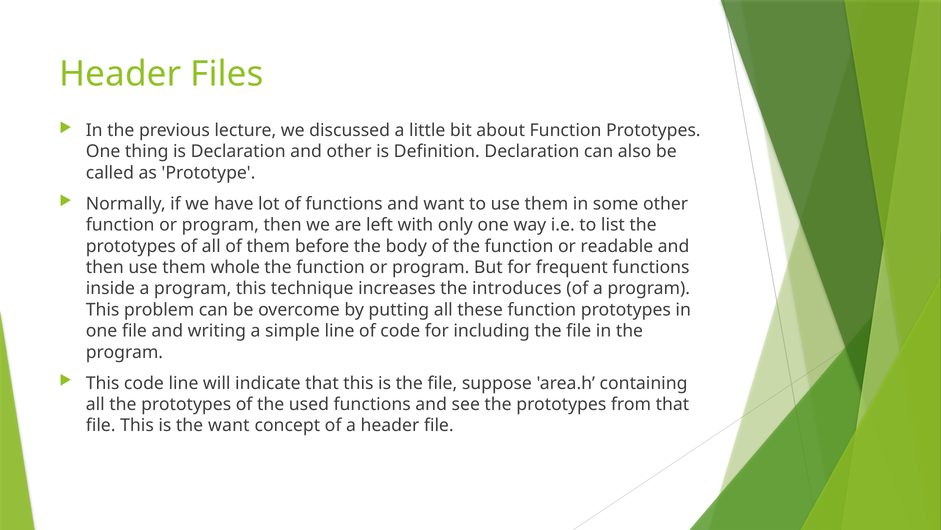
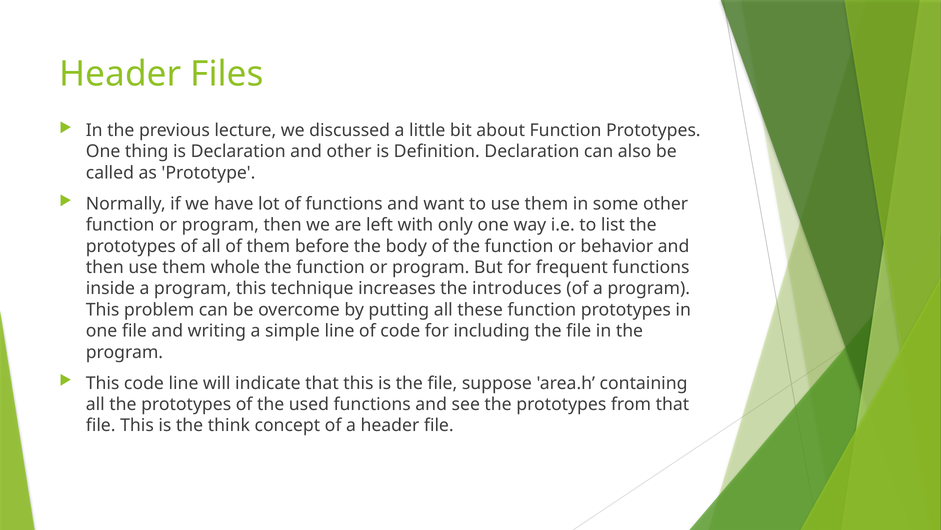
readable: readable -> behavior (617, 246)
the want: want -> think (229, 425)
